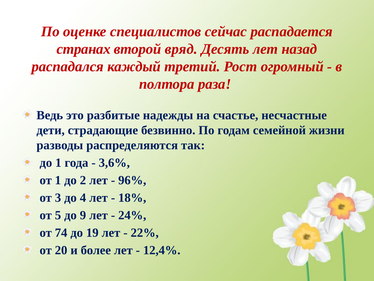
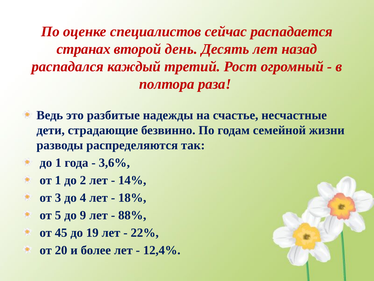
вряд: вряд -> день (181, 49)
96%: 96% -> 14% (132, 180)
24%: 24% -> 88% (132, 215)
74: 74 -> 45 (61, 232)
